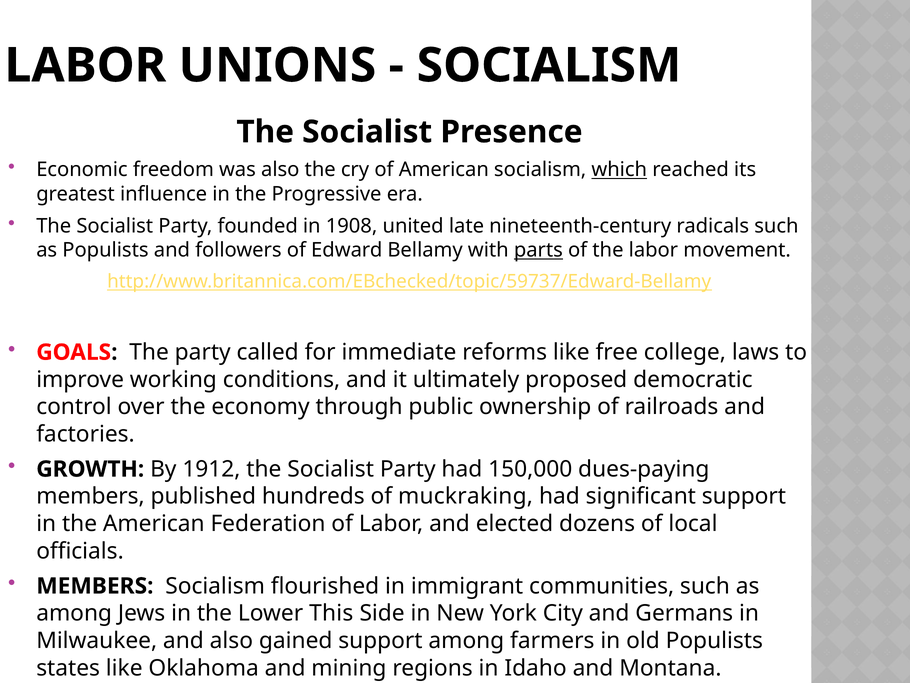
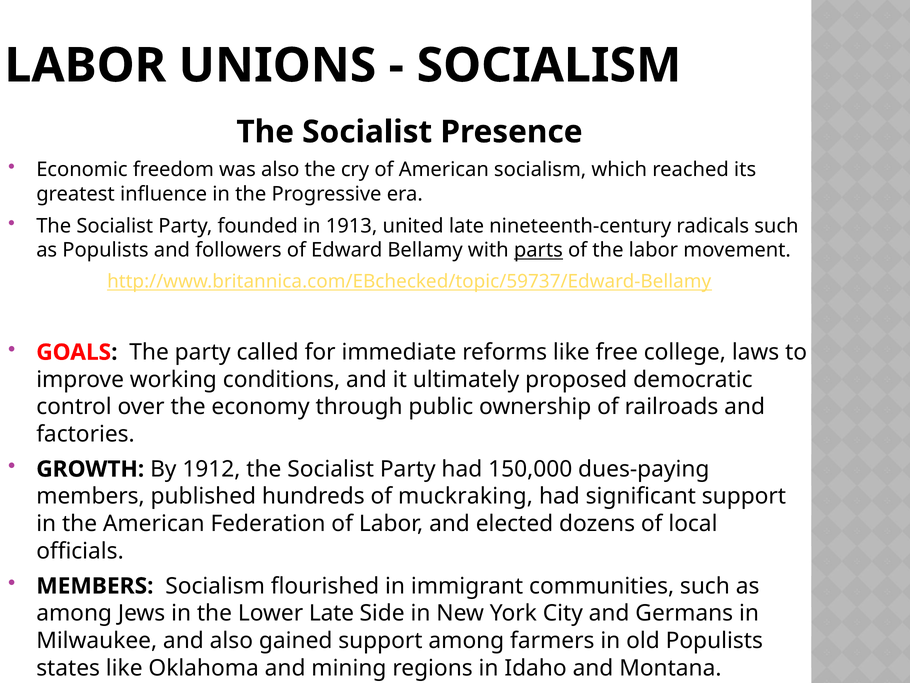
which underline: present -> none (619, 170)
1908: 1908 -> 1913 (352, 226)
Lower This: This -> Late (331, 613)
